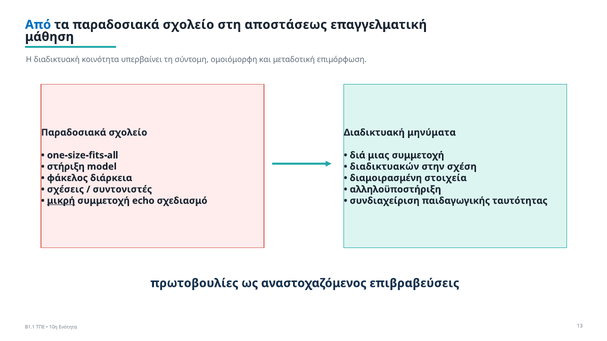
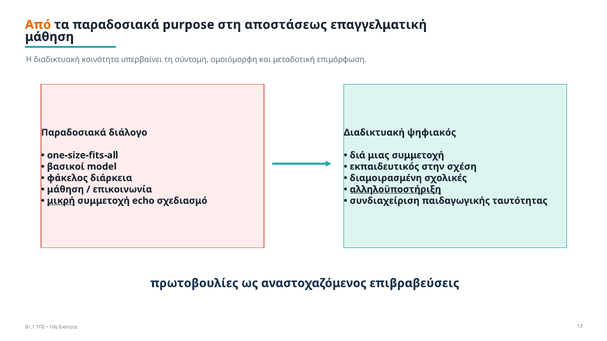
Από colour: blue -> orange (38, 25)
τα παραδοσιακά σχολείο: σχολείο -> purpose (189, 25)
σχολείο: σχολείο -> διάλογο (128, 133)
μηνύματα: μηνύματα -> ψηφιακός (432, 133)
στήριξη: στήριξη -> βασικοί (66, 167)
διαδικτυακών: διαδικτυακών -> εκπαιδευτικός (384, 167)
στοιχεία: στοιχεία -> σχολικές (446, 178)
σχέσεις: σχέσεις -> μάθηση (65, 190)
συντονιστές: συντονιστές -> επικοινωνία (122, 190)
αλληλοϋποστήριξη underline: none -> present (395, 190)
